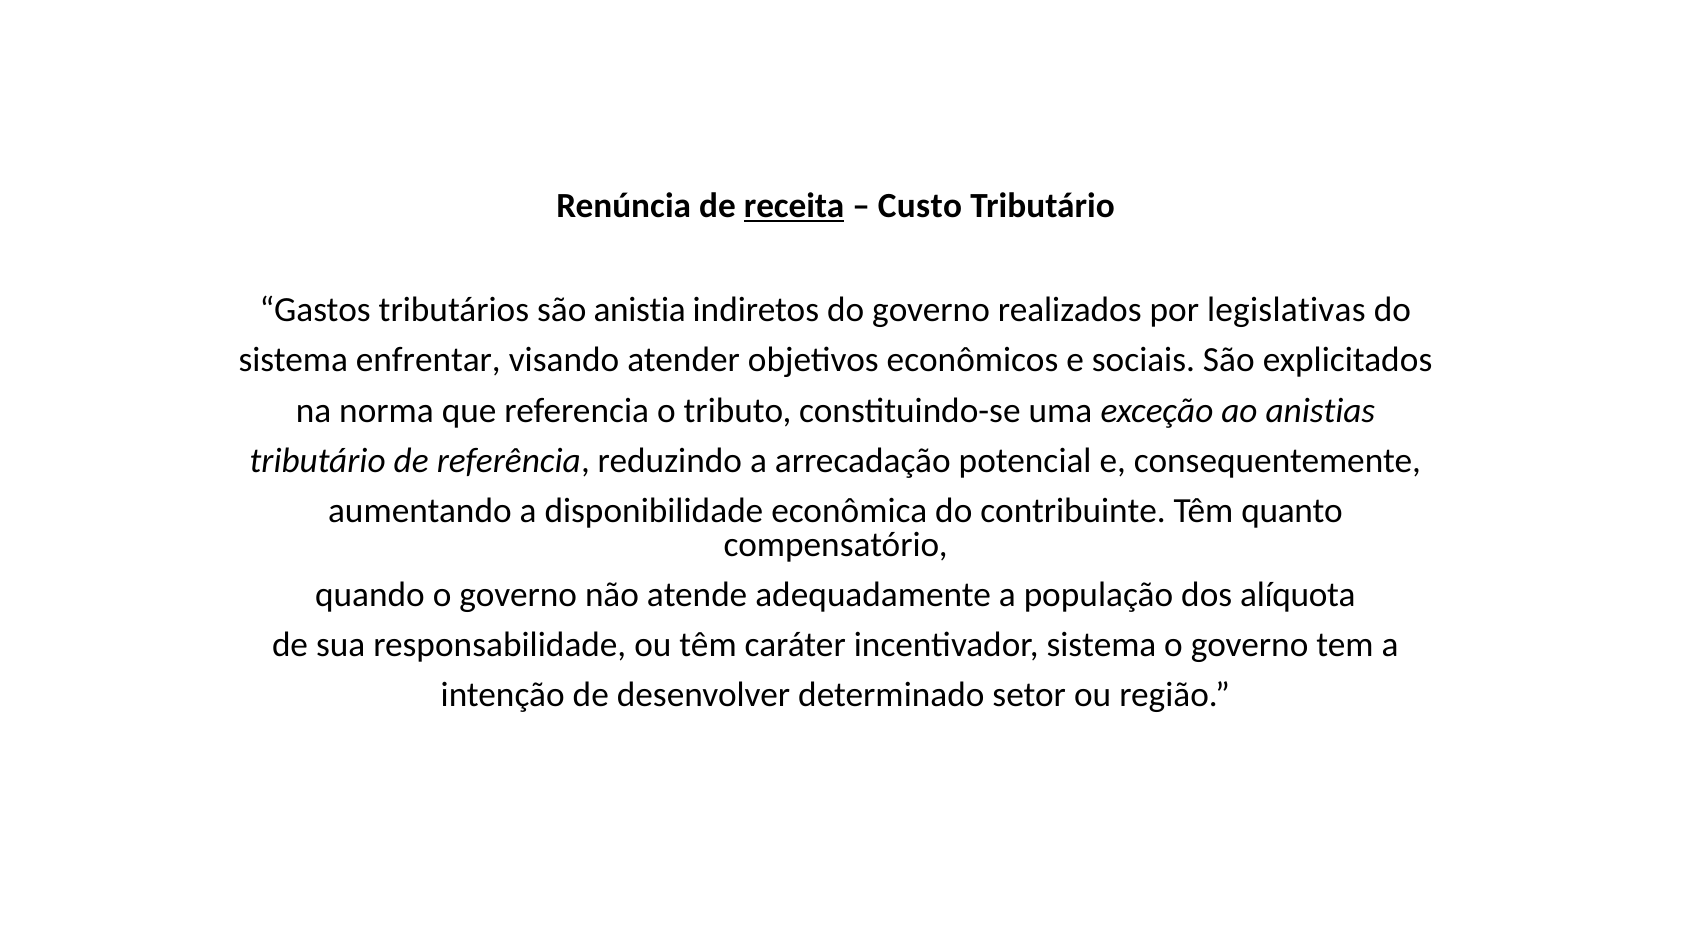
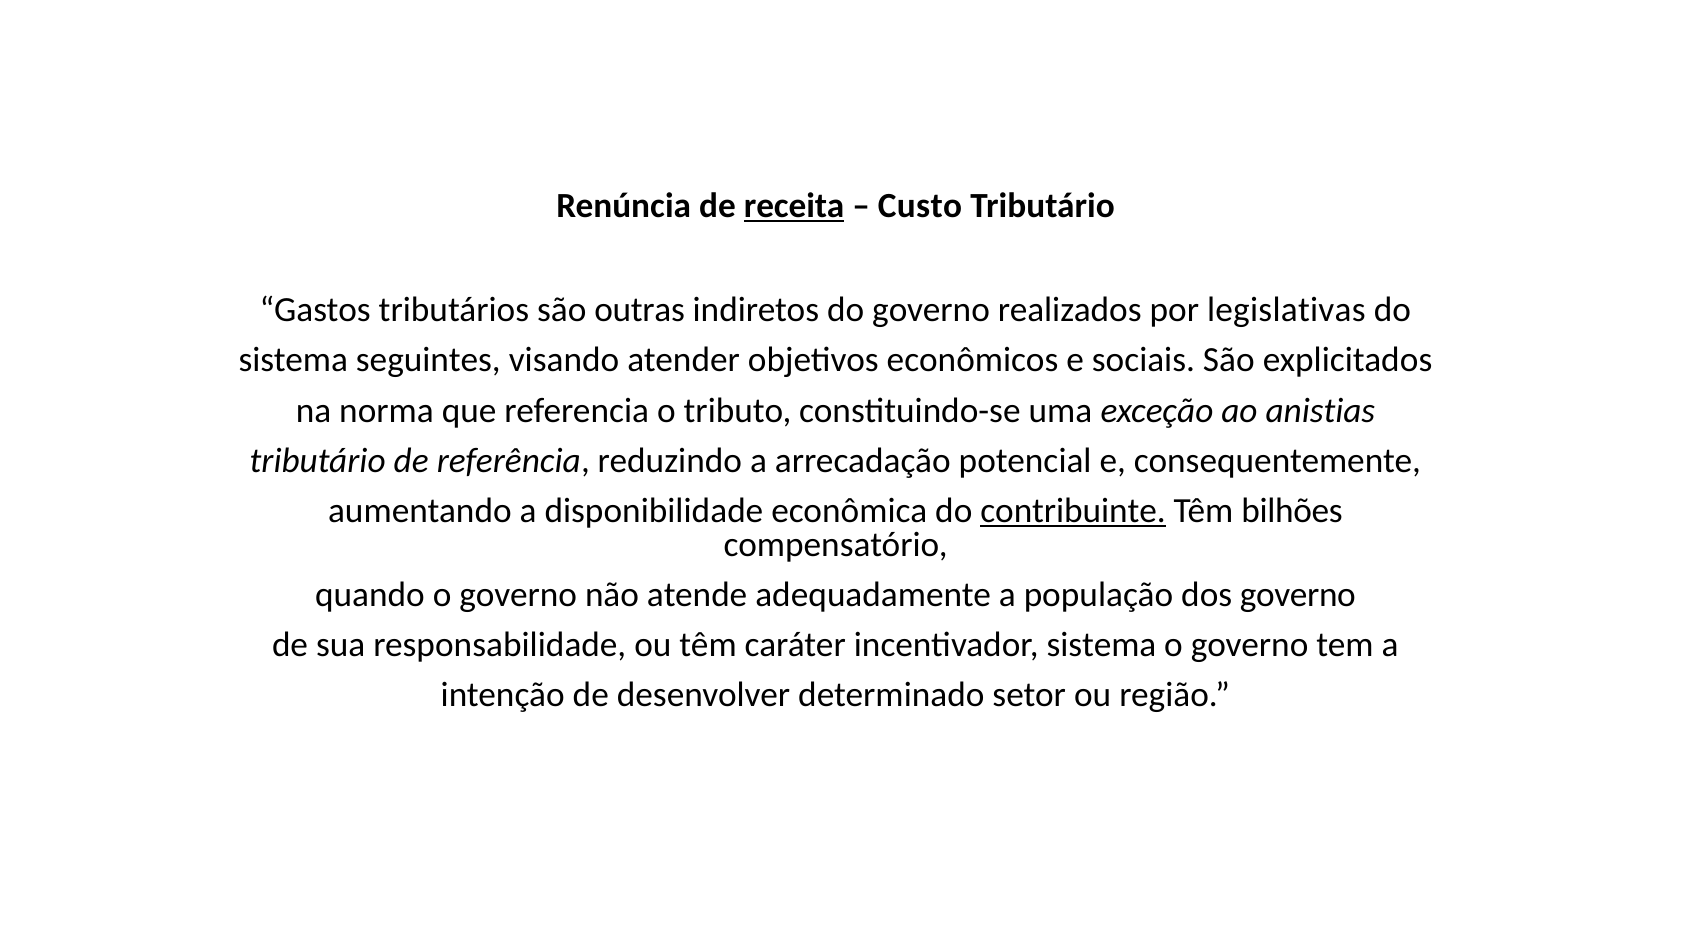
anistia: anistia -> outras (640, 310)
enfrentar: enfrentar -> seguintes (428, 360)
contribuinte underline: none -> present (1073, 511)
quanto: quanto -> bilhões (1292, 511)
dos alíquota: alíquota -> governo (1298, 595)
